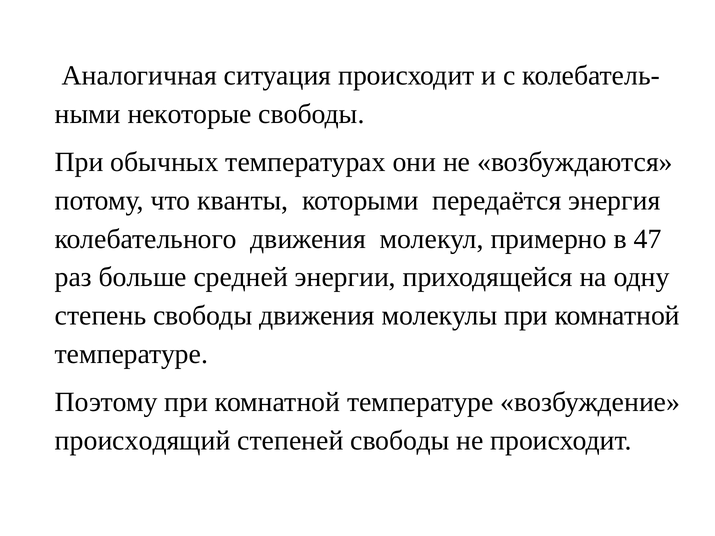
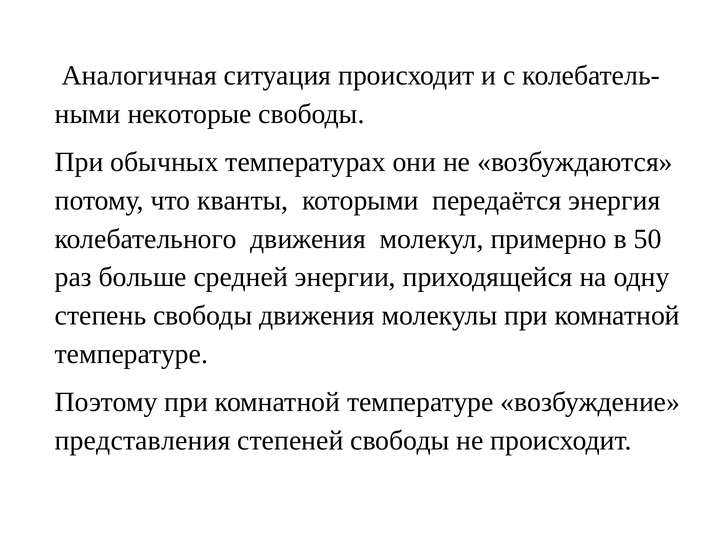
47: 47 -> 50 (648, 239)
происходящий: происходящий -> представления (143, 441)
